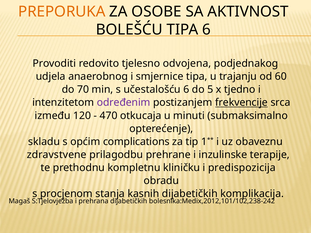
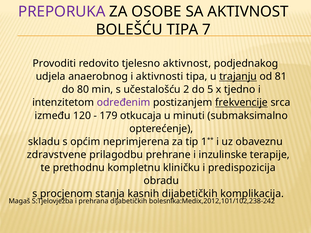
PREPORUKA colour: orange -> purple (62, 12)
TIPA 6: 6 -> 7 (207, 30)
tjelesno odvojena: odvojena -> aktivnost (187, 64)
smjernice: smjernice -> aktivnosti (160, 77)
trajanju underline: none -> present (238, 77)
60: 60 -> 81 (281, 77)
70: 70 -> 80 (83, 90)
učestalošću 6: 6 -> 2 (186, 90)
470: 470 -> 179 (109, 116)
complications: complications -> neprimjerena (136, 142)
